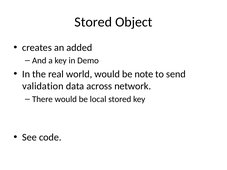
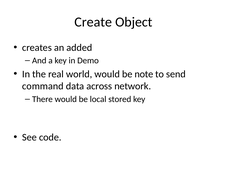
Stored: Stored -> Create (93, 22)
validation: validation -> command (43, 86)
